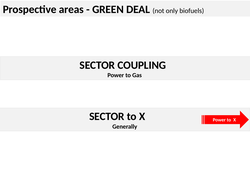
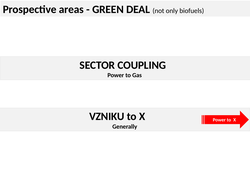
SECTOR: SECTOR -> VZNIKU (107, 116)
